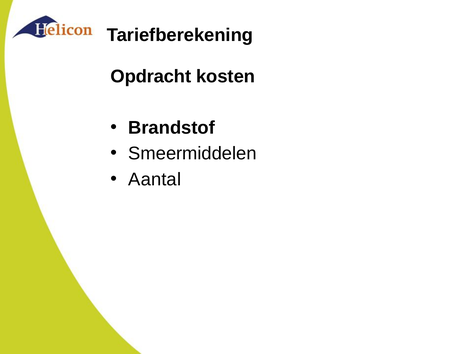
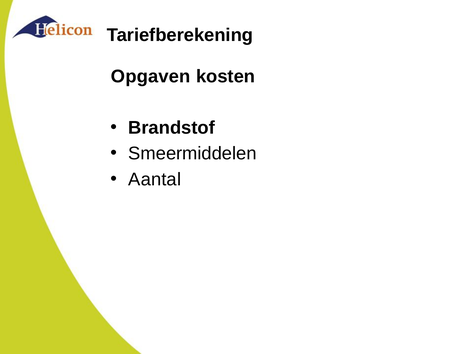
Opdracht: Opdracht -> Opgaven (151, 76)
